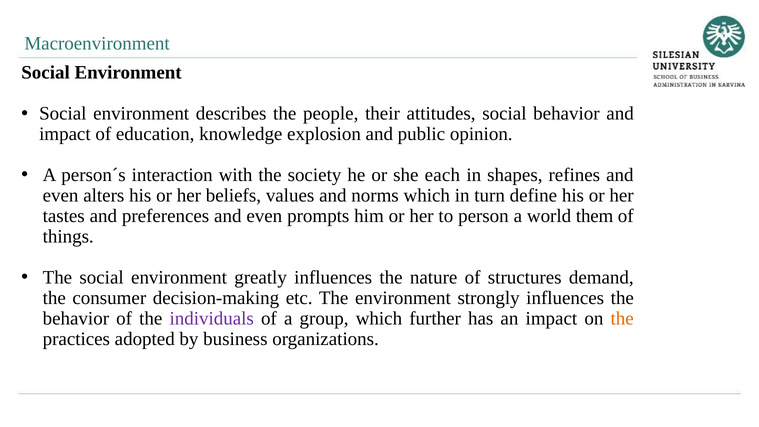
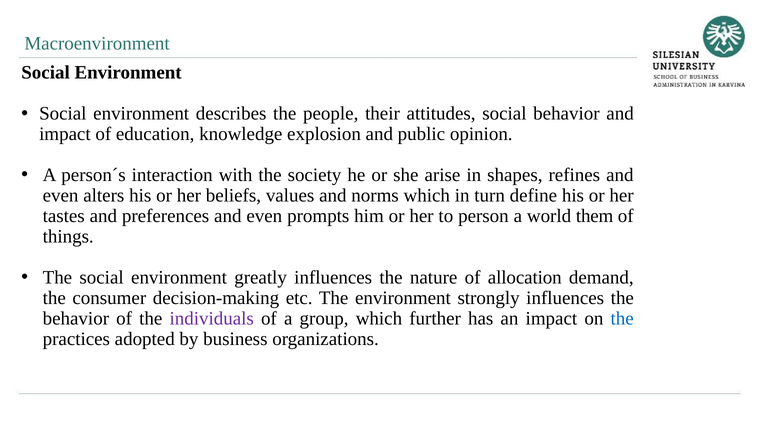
each: each -> arise (442, 175)
structures: structures -> allocation (525, 277)
the colour: orange -> blue (622, 318)
